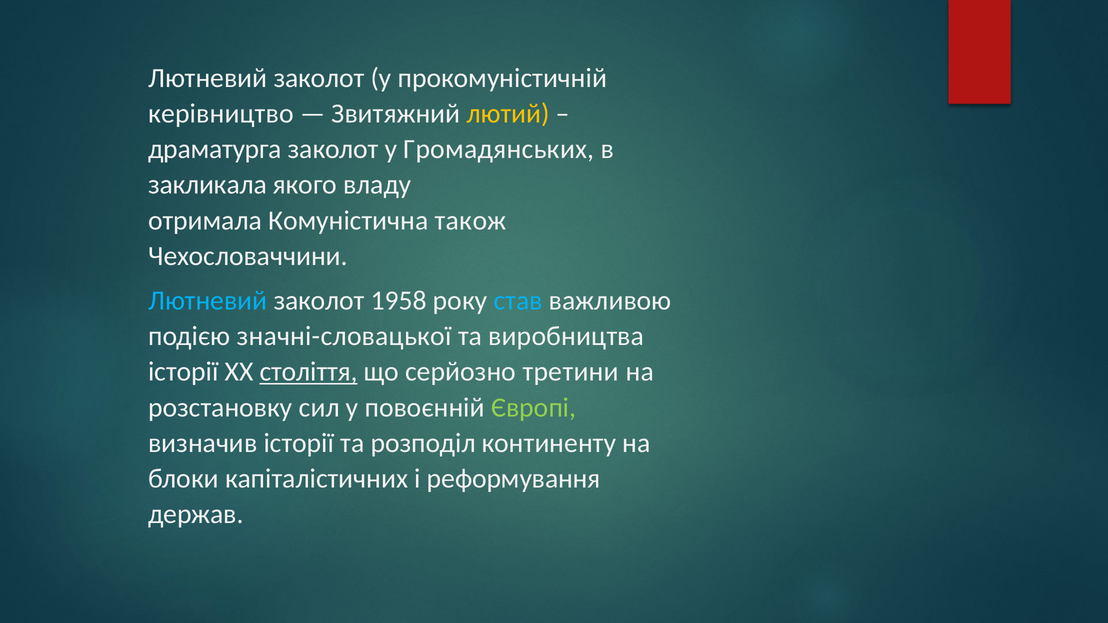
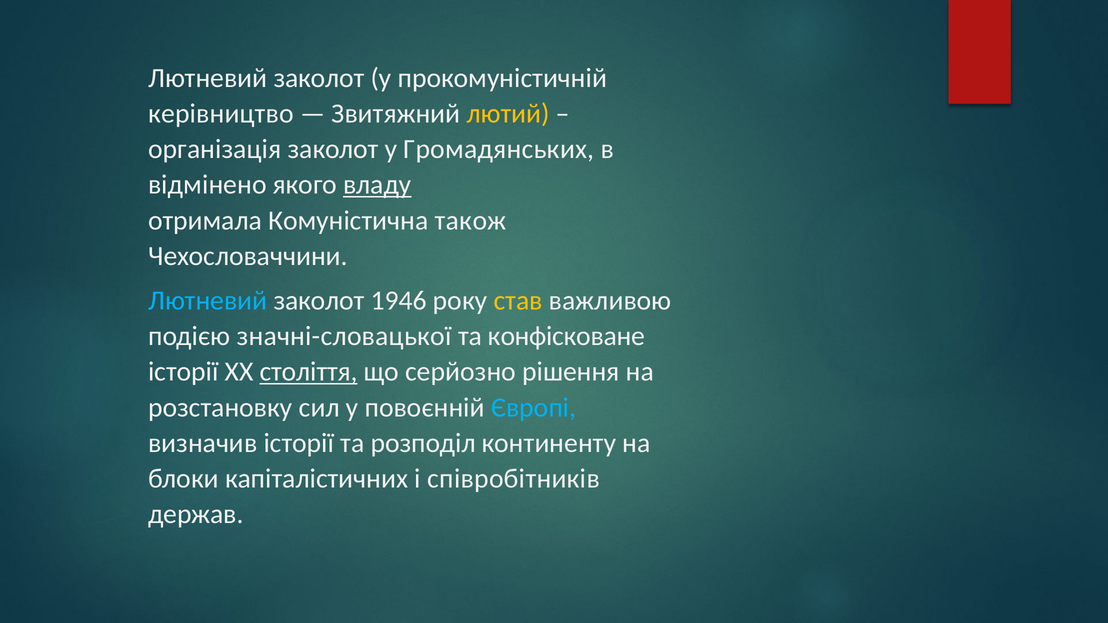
драматурга: драматурга -> організація (215, 149)
закликала: закликала -> відмінено (207, 185)
владу underline: none -> present (377, 185)
1958: 1958 -> 1946 (399, 301)
став colour: light blue -> yellow (518, 301)
виробництва: виробництва -> конфісковане (567, 336)
третини: третини -> рішення (571, 372)
Європі colour: light green -> light blue (534, 408)
реформування: реформування -> співробітників (514, 479)
